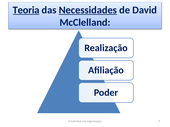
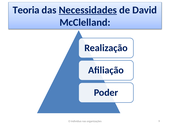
Teoria underline: present -> none (26, 10)
